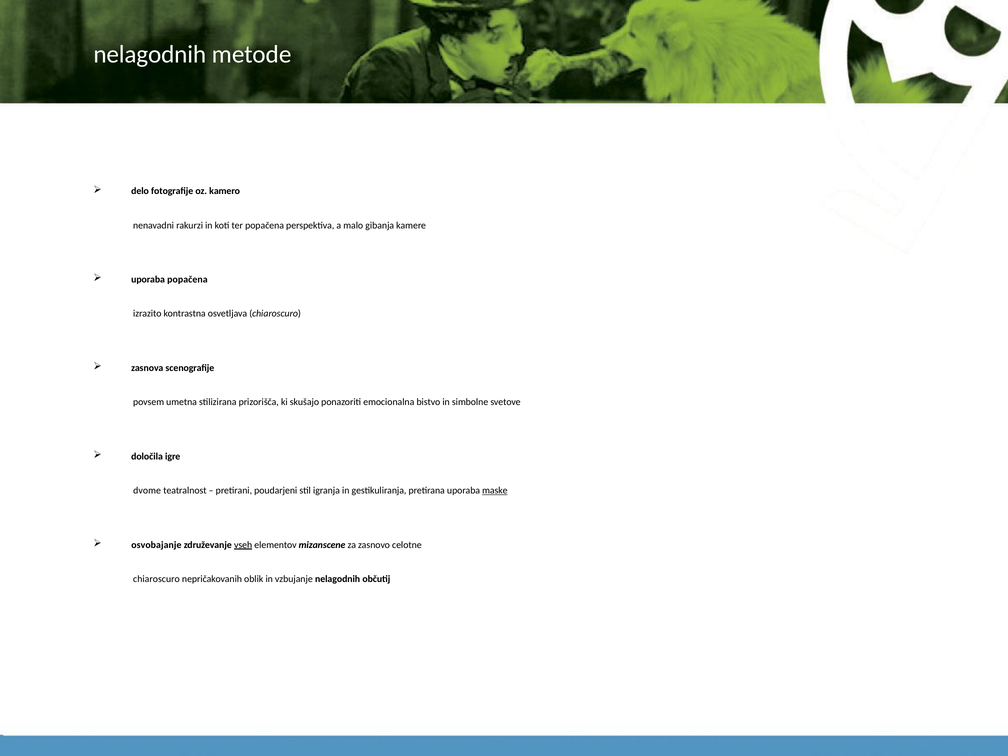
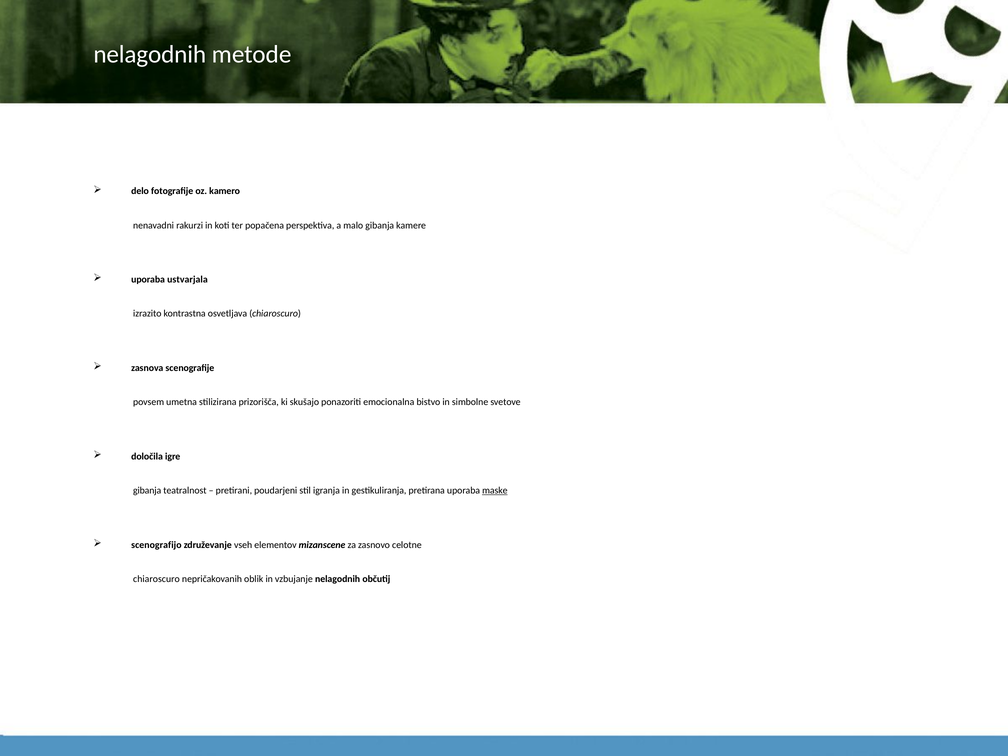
uporaba popačena: popačena -> ustvarjala (187, 280)
dvome: dvome -> gibanja (147, 491)
osvobajanje: osvobajanje -> scenografijo (156, 545)
vseh underline: present -> none (243, 545)
